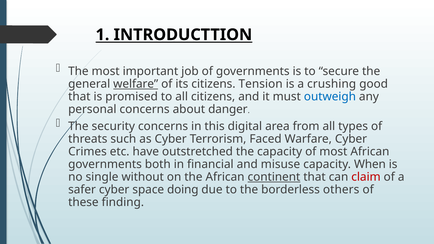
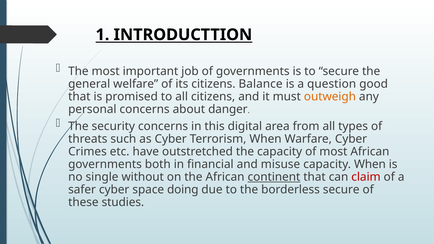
welfare underline: present -> none (136, 84)
Tension: Tension -> Balance (261, 84)
crushing: crushing -> question (332, 84)
outweigh colour: blue -> orange (330, 97)
Terrorism Faced: Faced -> When (266, 139)
borderless others: others -> secure (341, 190)
finding: finding -> studies (123, 202)
